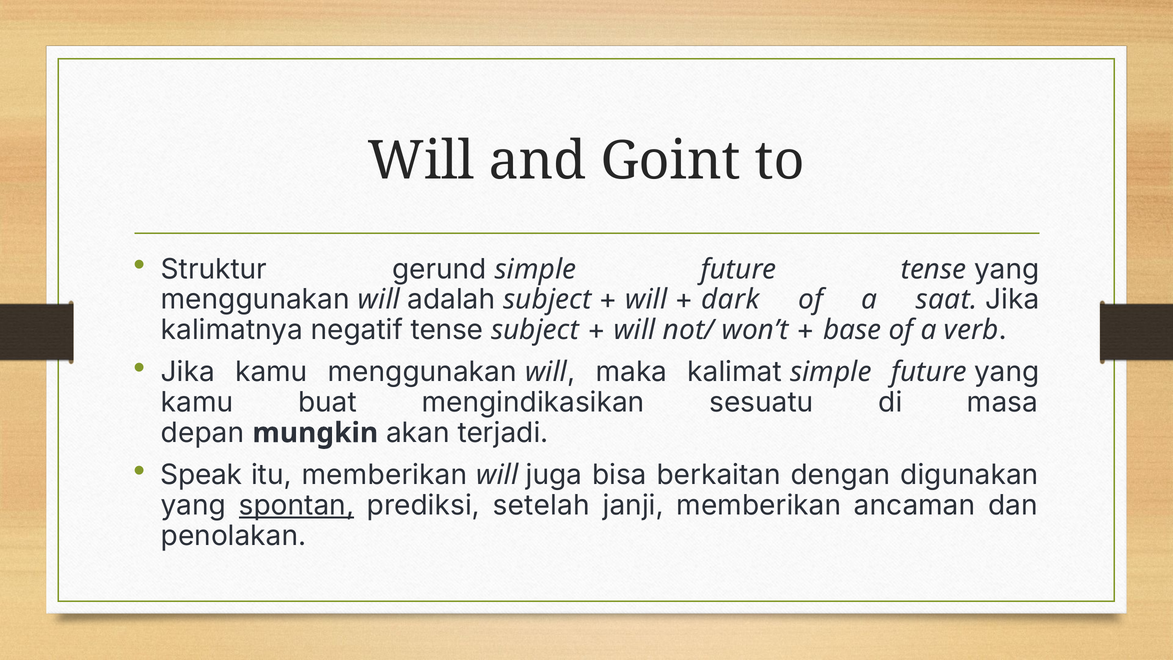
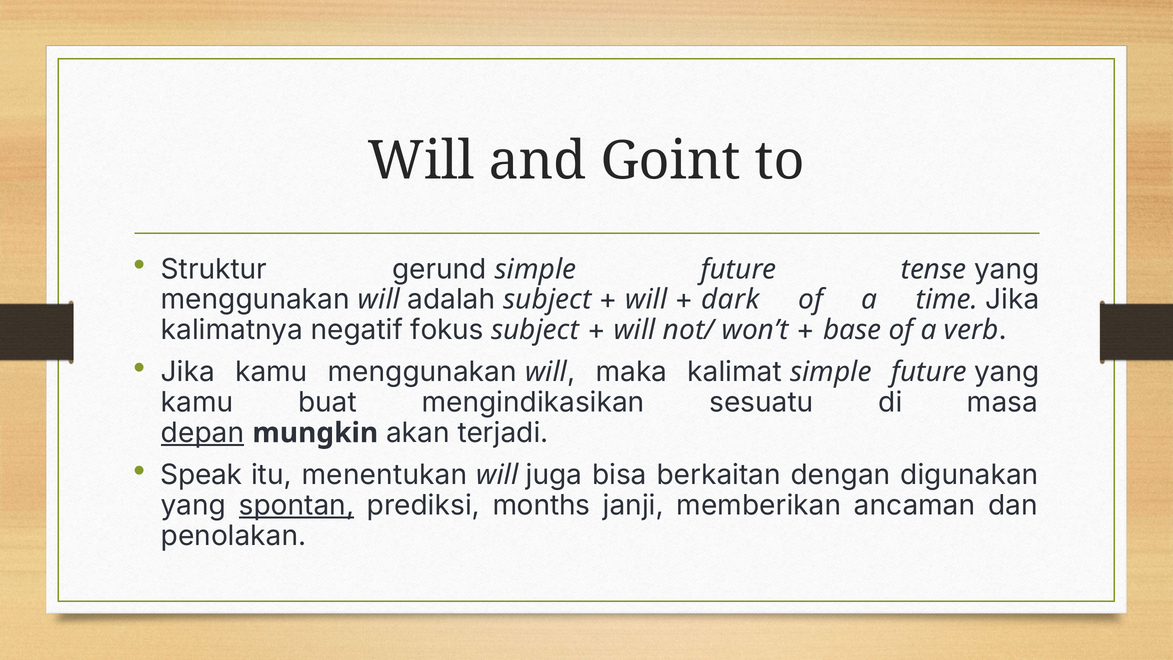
saat: saat -> time (947, 300)
negatif tense: tense -> fokus (447, 330)
depan underline: none -> present (203, 433)
itu memberikan: memberikan -> menentukan (385, 475)
setelah: setelah -> months (541, 505)
